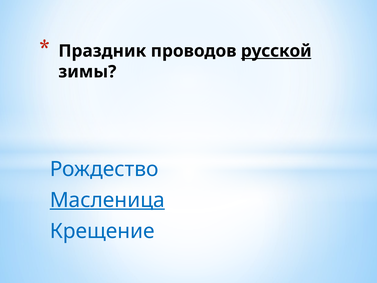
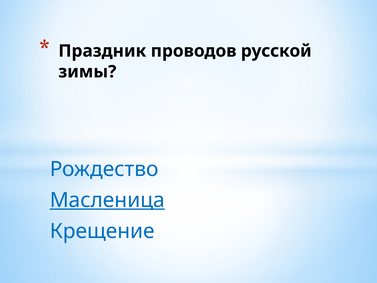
русской underline: present -> none (276, 51)
